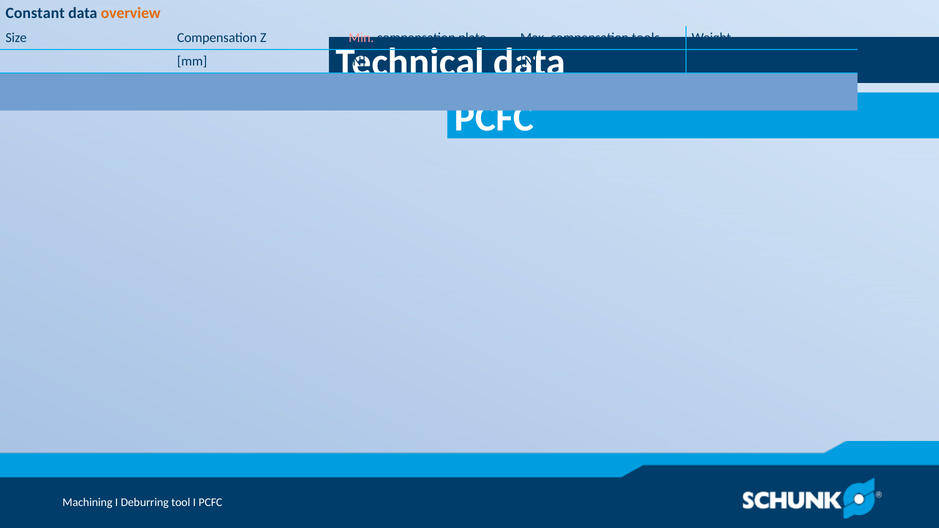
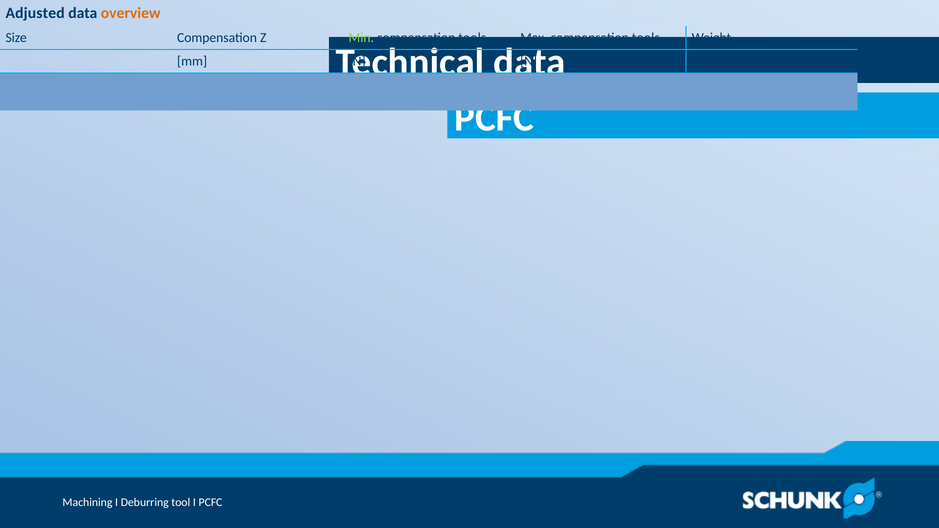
Constant: Constant -> Adjusted (35, 13)
Min colour: pink -> light green (361, 38)
plate: plate -> tools (472, 38)
